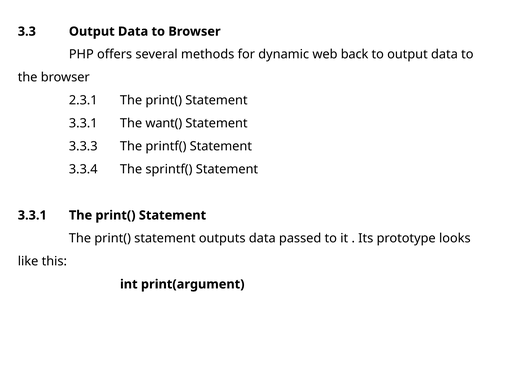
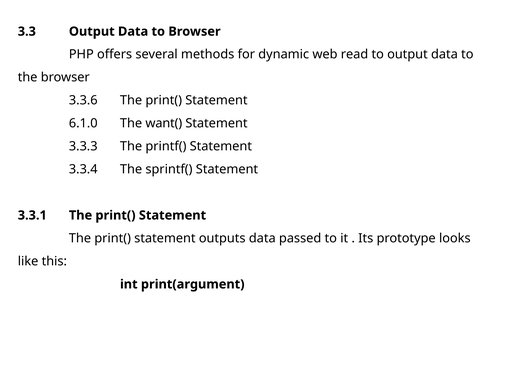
back: back -> read (355, 54)
2.3.1: 2.3.1 -> 3.3.6 (83, 100)
3.3.1: 3.3.1 -> 6.1.0 (83, 123)
